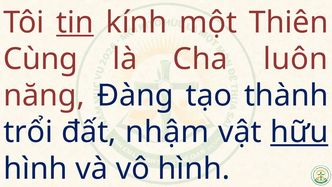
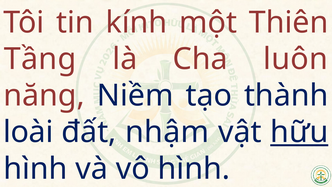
tin underline: present -> none (75, 22)
Cùng: Cùng -> Tầng (40, 59)
Đàng: Đàng -> Niềm (135, 95)
trổi: trổi -> loài (28, 132)
